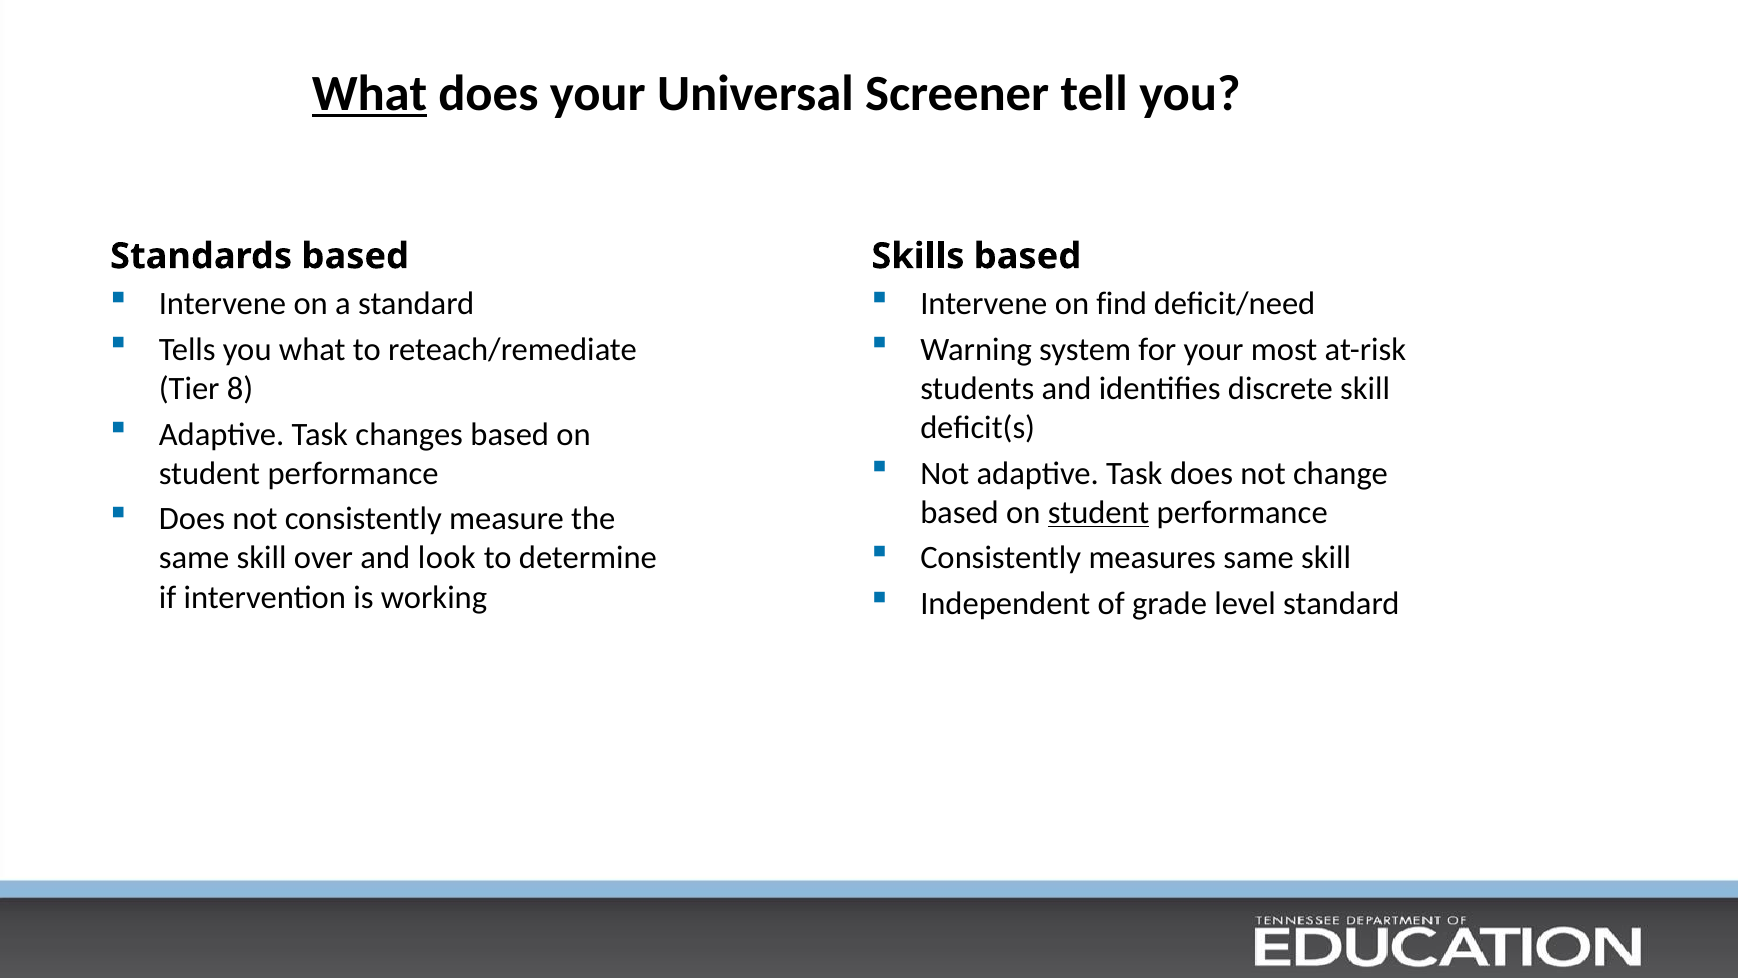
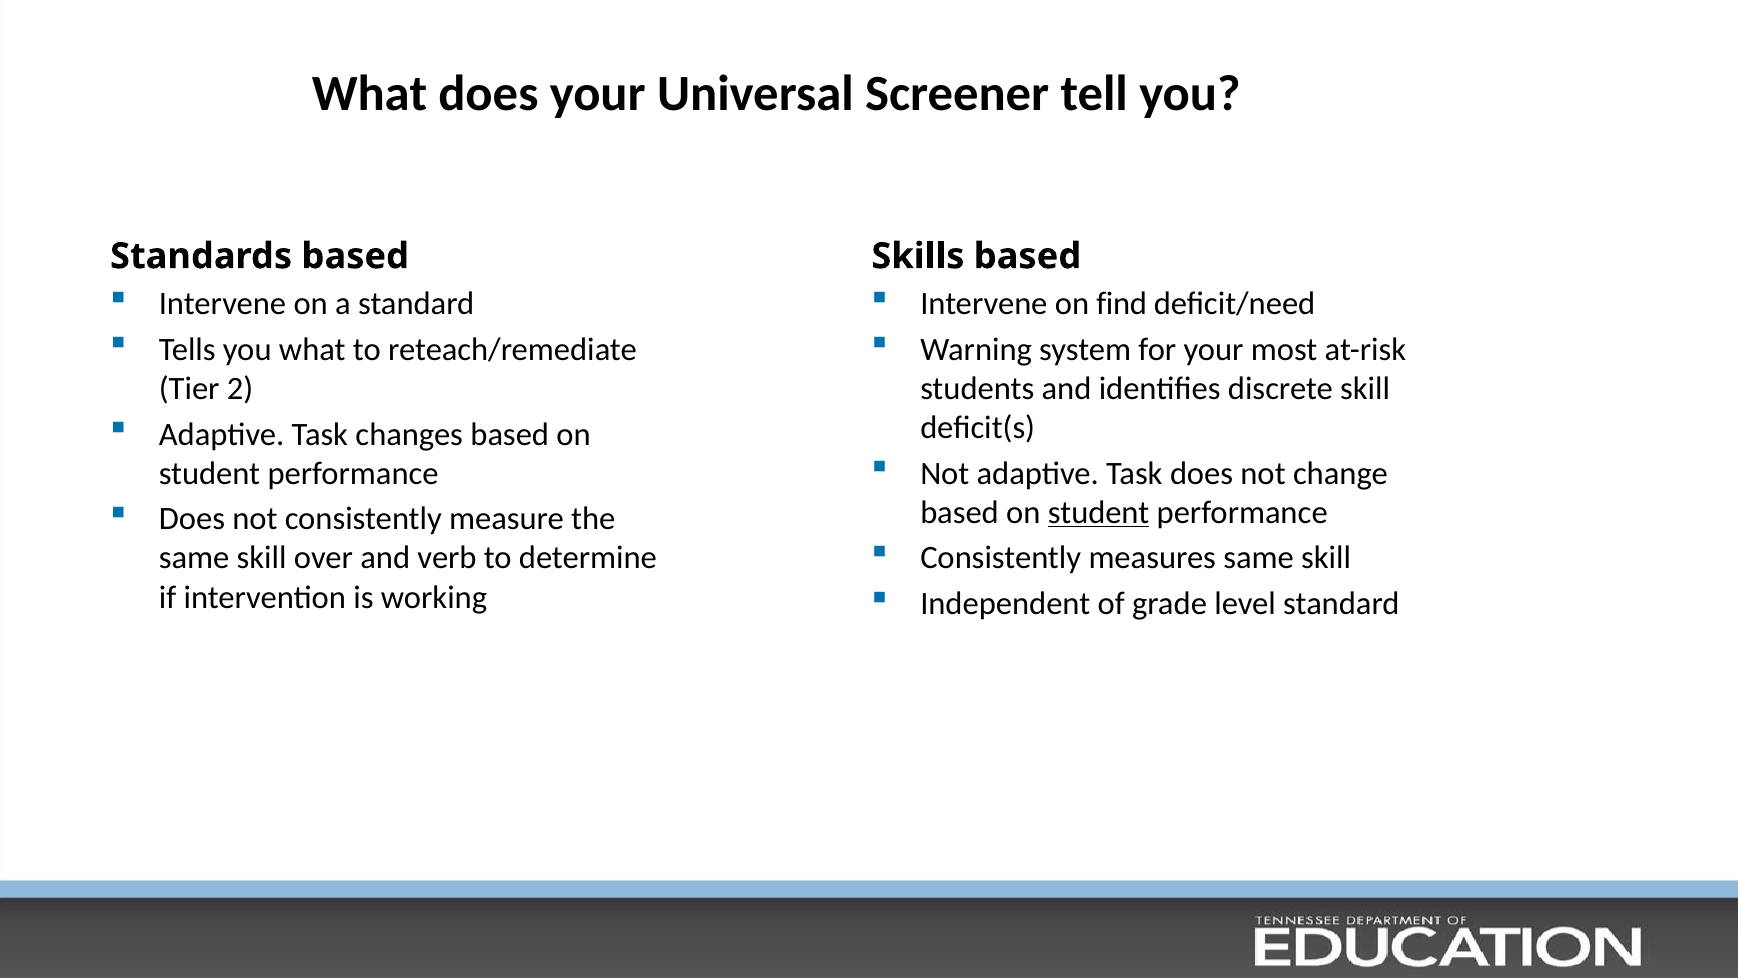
What underline: present -> none (369, 94)
8: 8 -> 2 (240, 388)
look: look -> verb (447, 558)
